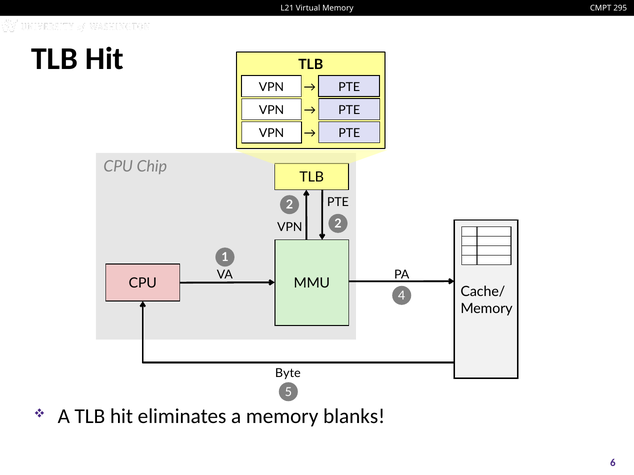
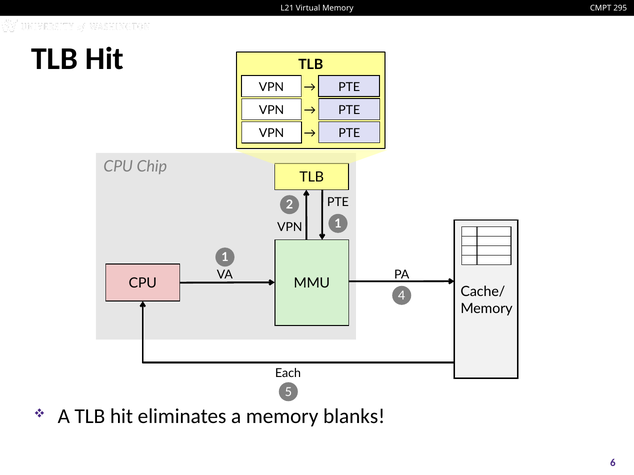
VPN 2: 2 -> 1 (338, 224)
Byte: Byte -> Each (288, 374)
